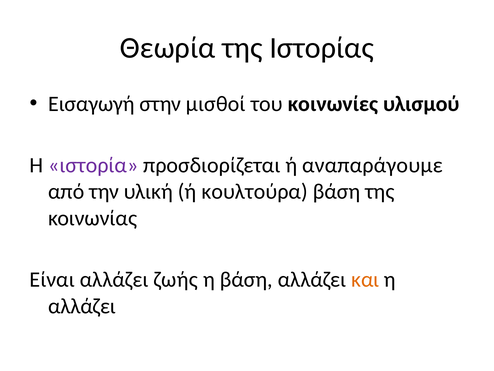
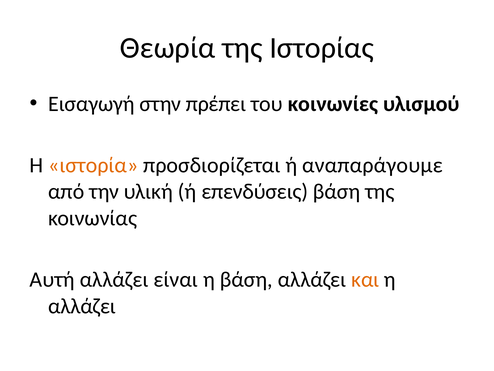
μισθοί: μισθοί -> πρέπει (216, 104)
ιστορία colour: purple -> orange (93, 165)
κουλτούρα: κουλτούρα -> επενδύσεις (255, 191)
Είναι: Είναι -> Αυτή (52, 279)
ζωής: ζωής -> είναι (176, 279)
